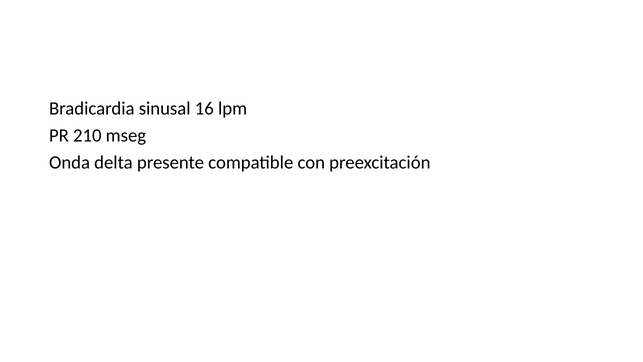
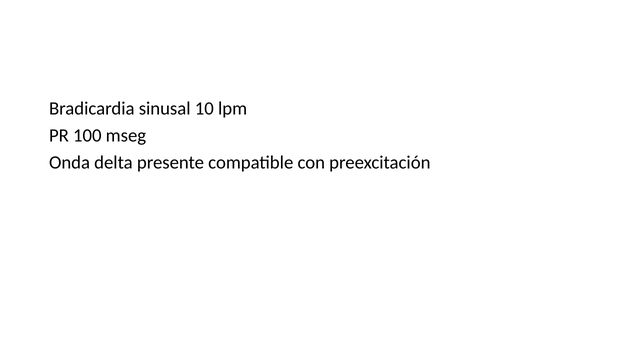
16: 16 -> 10 (204, 109)
210: 210 -> 100 (87, 136)
